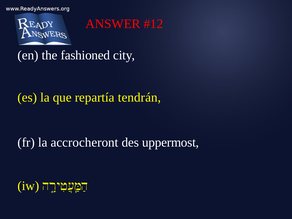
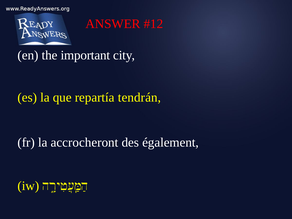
fashioned: fashioned -> important (85, 55)
uppermost: uppermost -> également (170, 142)
